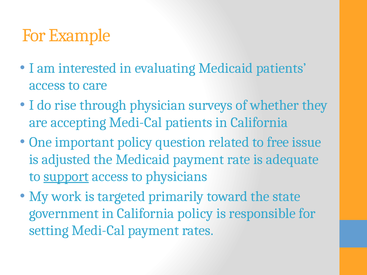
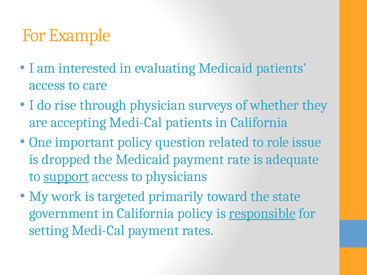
free: free -> role (278, 142)
adjusted: adjusted -> dropped (66, 159)
responsible underline: none -> present (262, 214)
